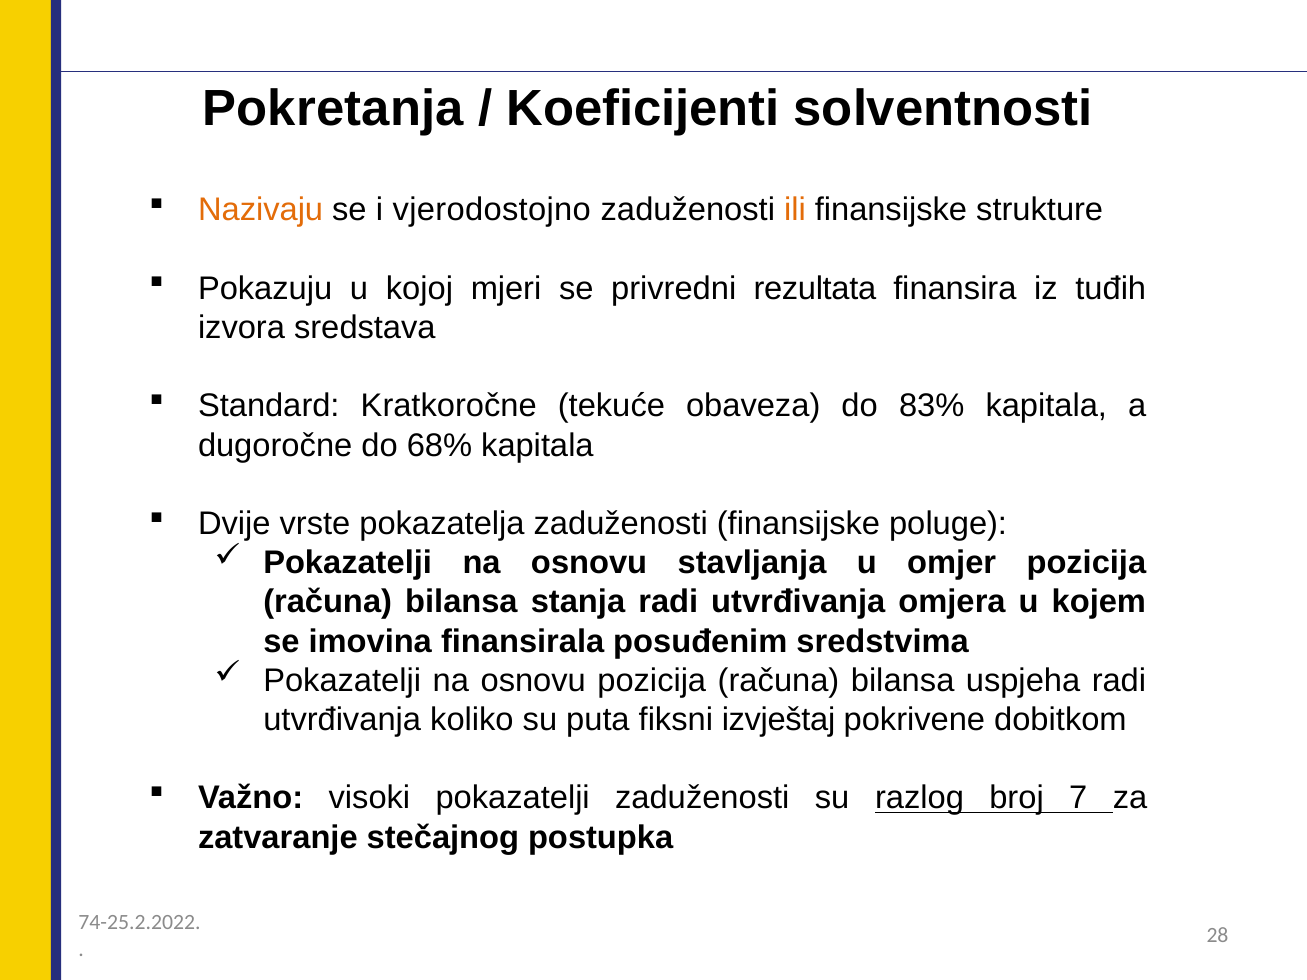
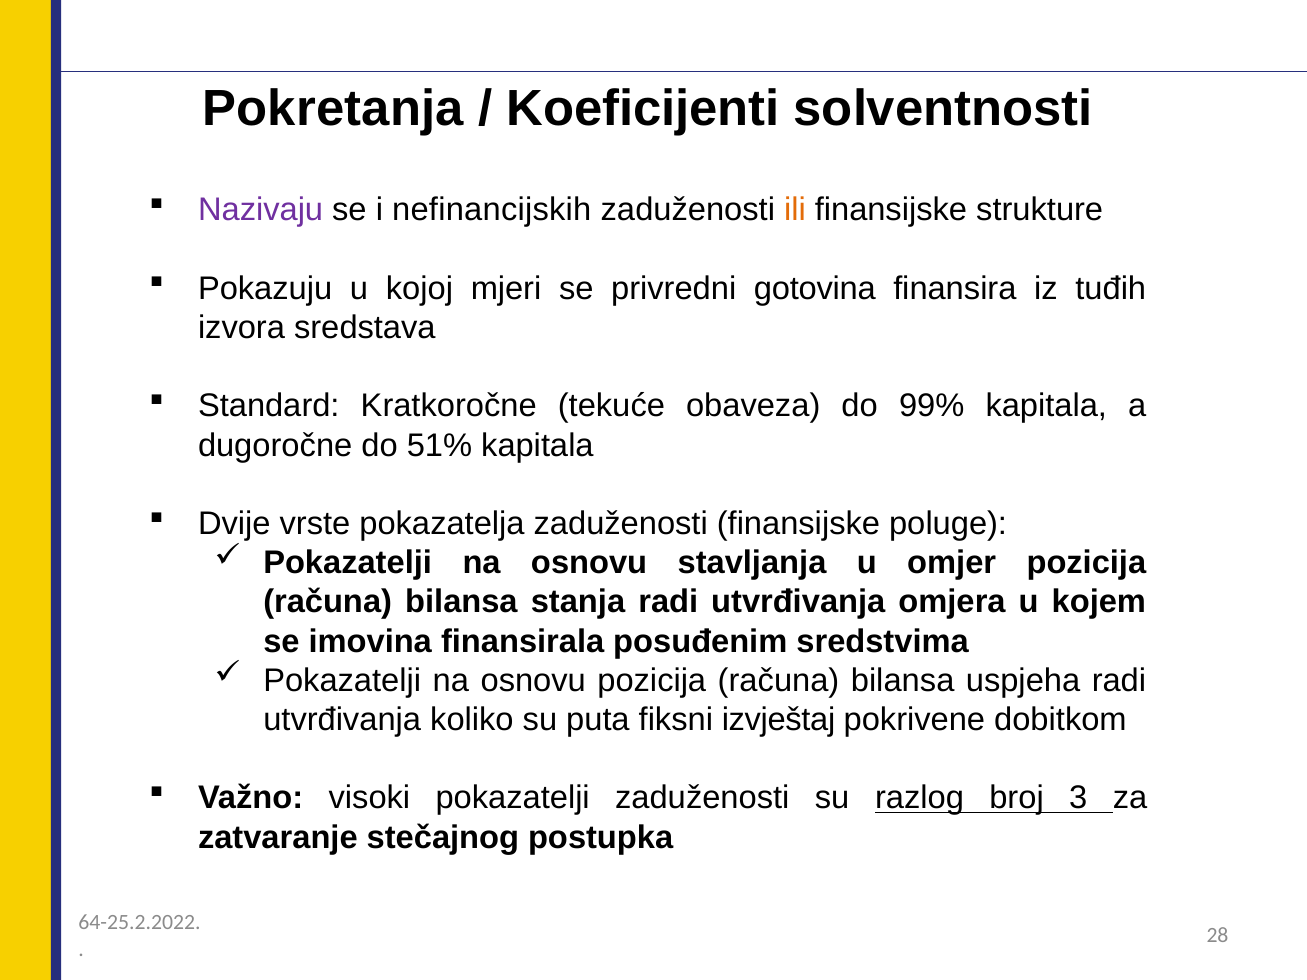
Nazivaju colour: orange -> purple (261, 210)
vjerodostojno: vjerodostojno -> nefinancijskih (492, 210)
rezultata: rezultata -> gotovina (815, 289)
83%: 83% -> 99% (932, 406)
68%: 68% -> 51% (439, 445)
7: 7 -> 3 (1078, 798)
74-25.2.2022: 74-25.2.2022 -> 64-25.2.2022 (140, 923)
